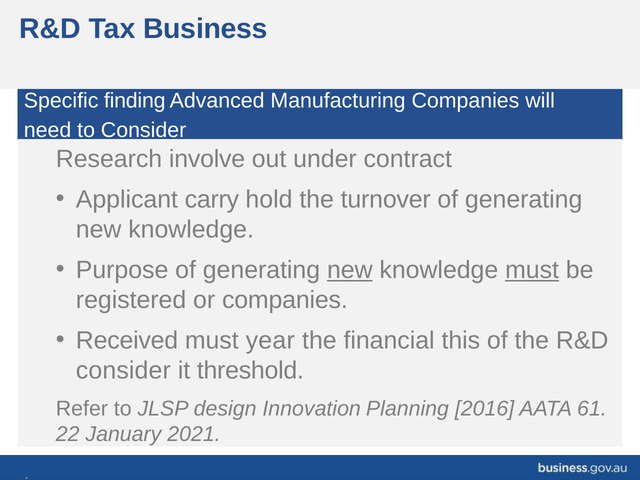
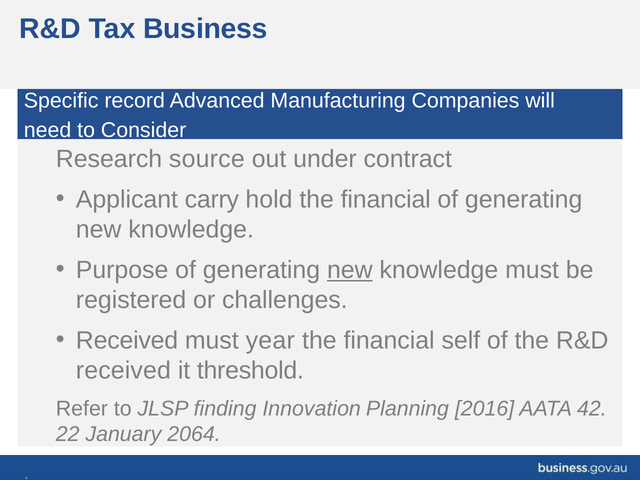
finding: finding -> record (135, 101)
involve: involve -> source (207, 159)
hold the turnover: turnover -> financial (386, 200)
must underline: present -> none (532, 270)
or companies: companies -> challenges (285, 300)
this: this -> self (461, 340)
consider: consider -> received (123, 370)
design: design -> finding (225, 408)
61: 61 -> 42 (592, 408)
2021: 2021 -> 2064 (194, 434)
